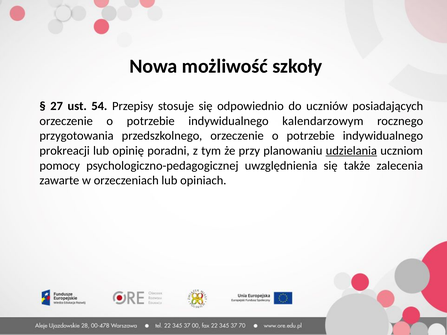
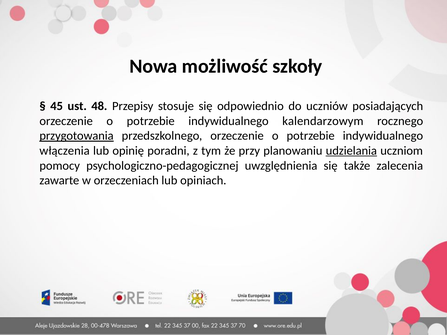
27: 27 -> 45 (57, 106)
54: 54 -> 48 (99, 106)
przygotowania underline: none -> present (77, 136)
prokreacji: prokreacji -> włączenia (65, 151)
